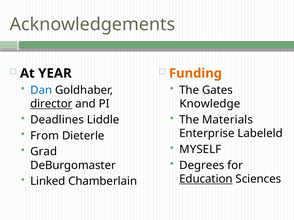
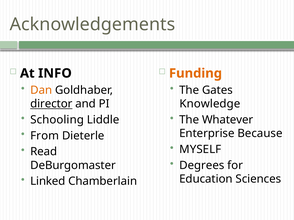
YEAR: YEAR -> INFO (55, 73)
Dan colour: blue -> orange (41, 90)
Deadlines: Deadlines -> Schooling (57, 120)
Materials: Materials -> Whatever (228, 120)
Labeleld: Labeleld -> Because (260, 134)
Grad: Grad -> Read (44, 152)
Education underline: present -> none (206, 179)
